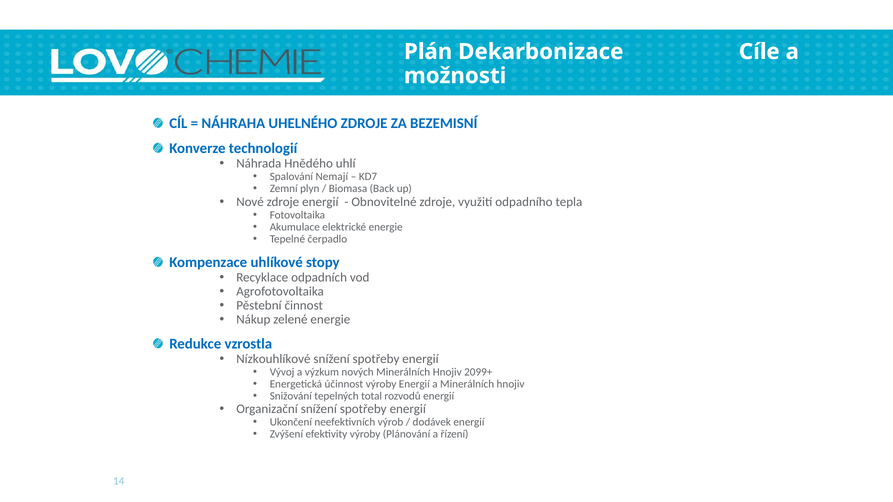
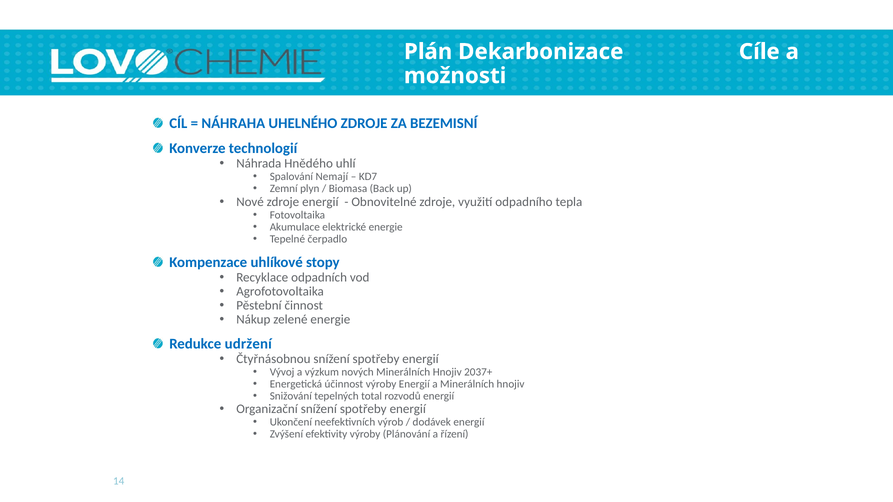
vzrostla: vzrostla -> udržení (248, 344)
Nízkouhlíkové: Nízkouhlíkové -> Čtyřnásobnou (273, 359)
2099+: 2099+ -> 2037+ (478, 372)
